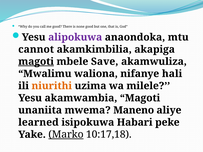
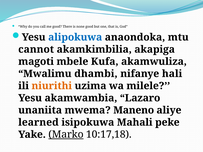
alipokuwa colour: purple -> blue (75, 37)
magoti underline: present -> none (36, 62)
Save: Save -> Kufa (105, 62)
waliona: waliona -> dhambi (96, 74)
akamwambia Magoti: Magoti -> Lazaro (140, 98)
Habari: Habari -> Mahali (135, 123)
